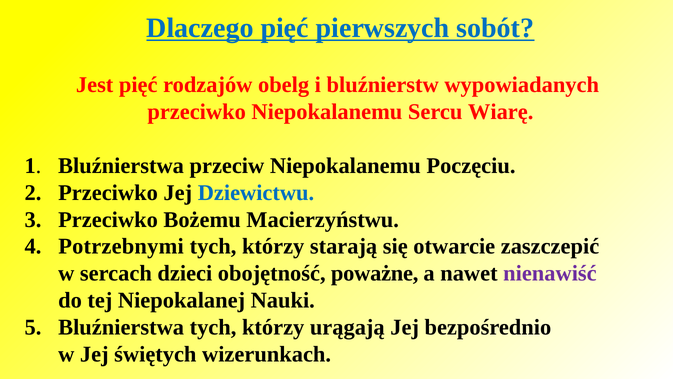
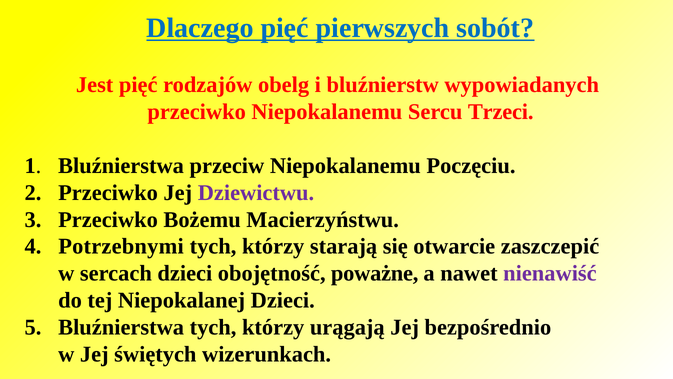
Wiarę: Wiarę -> Trzeci (501, 112)
Dziewictwu colour: blue -> purple (256, 192)
Niepokalanej Nauki: Nauki -> Dzieci (283, 300)
